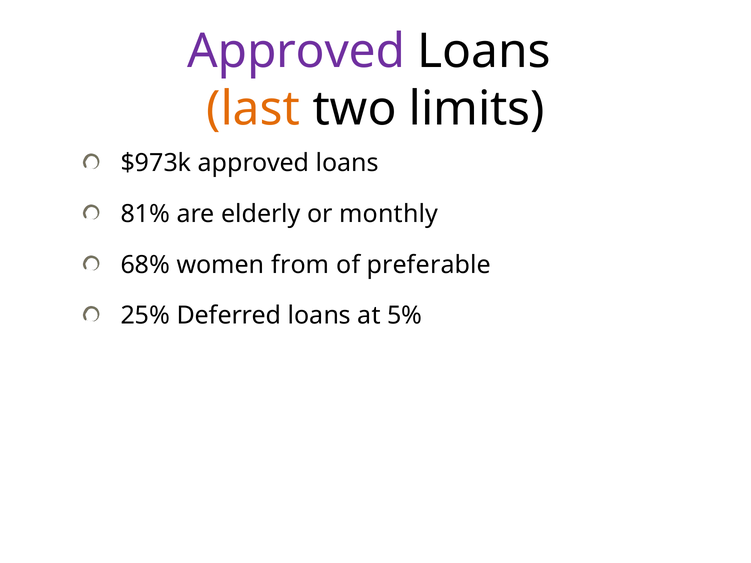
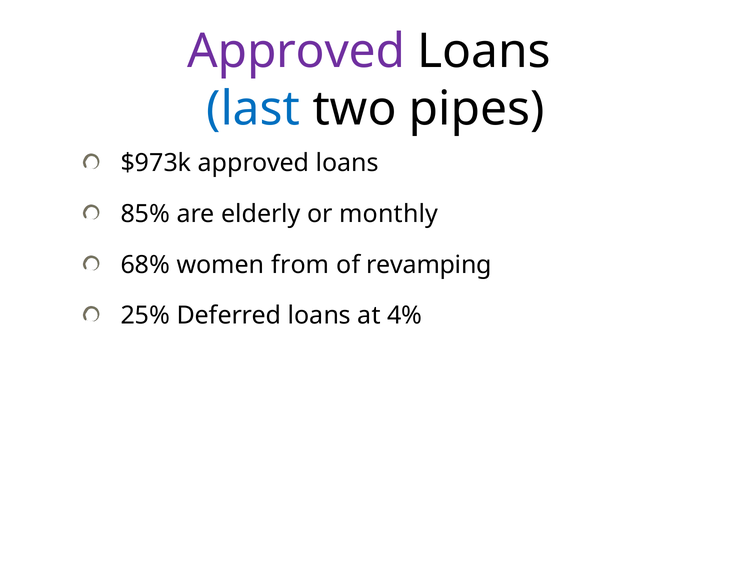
last colour: orange -> blue (253, 109)
limits: limits -> pipes (477, 109)
81%: 81% -> 85% (145, 214)
preferable: preferable -> revamping (429, 265)
5%: 5% -> 4% (405, 316)
